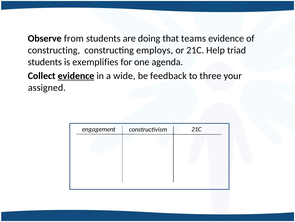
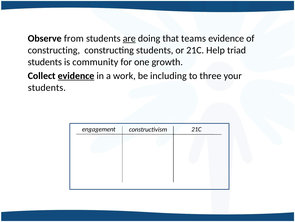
are underline: none -> present (129, 38)
constructing employs: employs -> students (155, 50)
exemplifies: exemplifies -> community (95, 62)
agenda: agenda -> growth (167, 62)
wide: wide -> work (124, 76)
feedback: feedback -> including (168, 76)
assigned: assigned -> students (47, 87)
